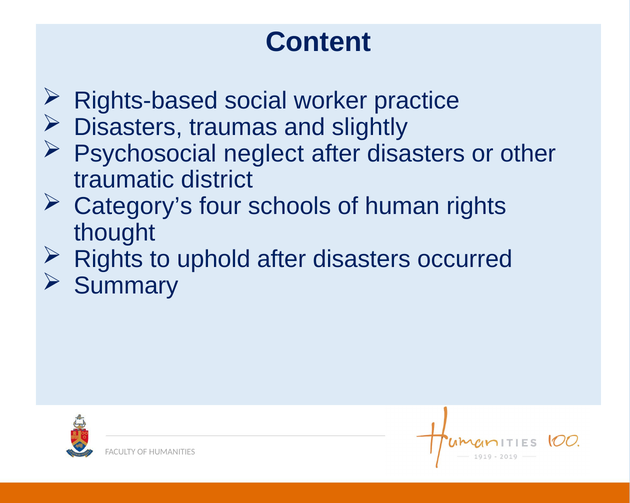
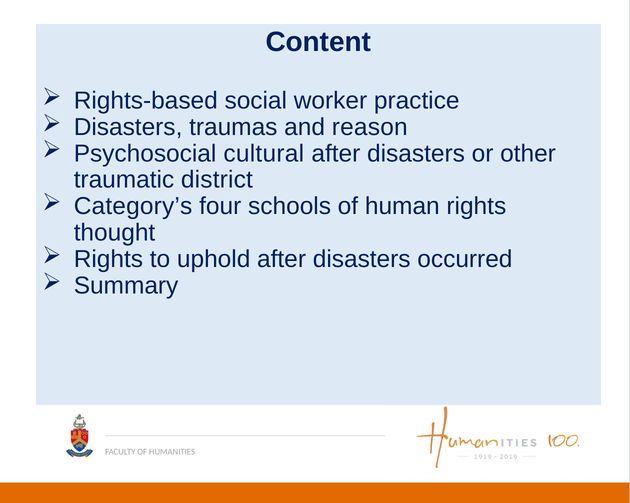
slightly: slightly -> reason (370, 127)
neglect: neglect -> cultural (264, 154)
